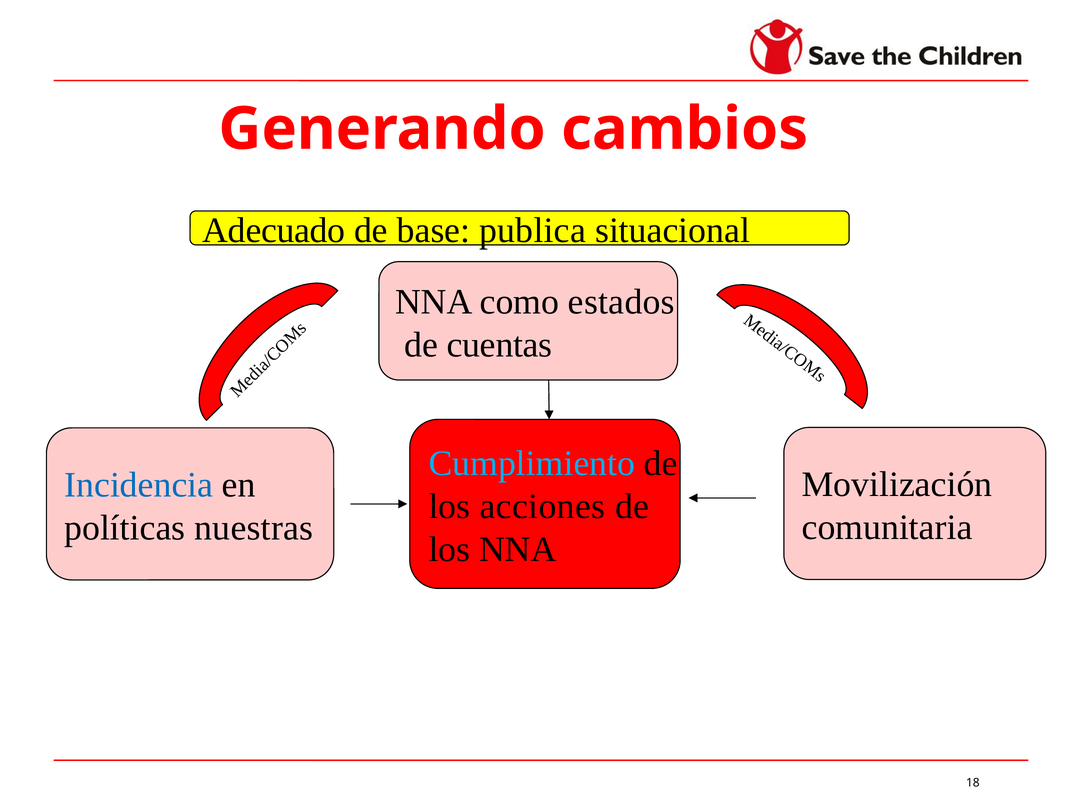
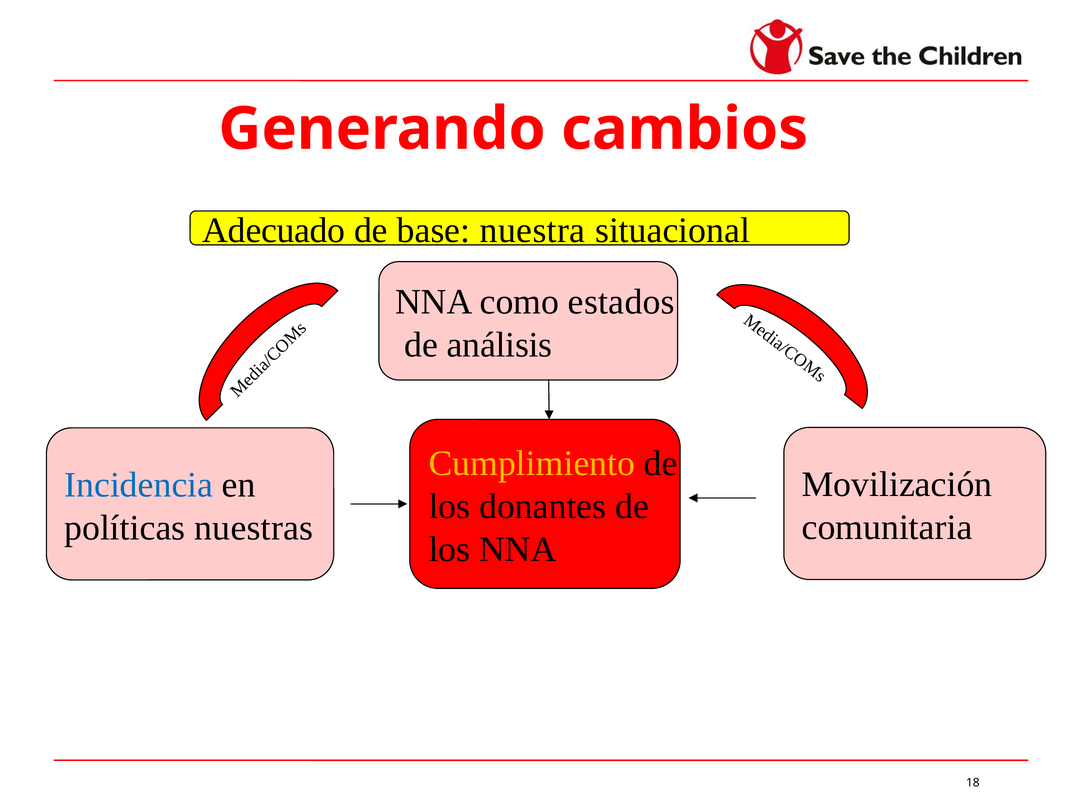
publica: publica -> nuestra (532, 230)
cuentas: cuentas -> análisis (500, 345)
Cumplimiento colour: light blue -> yellow (532, 463)
acciones: acciones -> donantes (543, 506)
